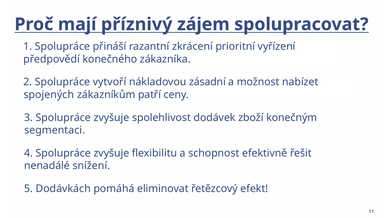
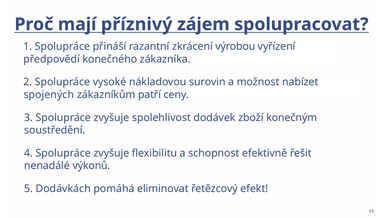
prioritní: prioritní -> výrobou (235, 46)
vytvoří: vytvoří -> vysoké (110, 82)
zásadní: zásadní -> surovin (207, 82)
segmentaci: segmentaci -> soustředění (55, 130)
snížení: snížení -> výkonů (91, 166)
